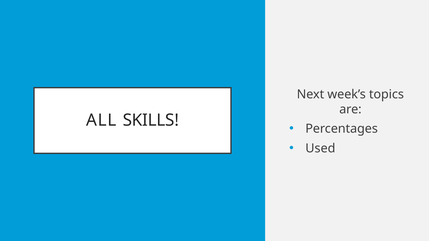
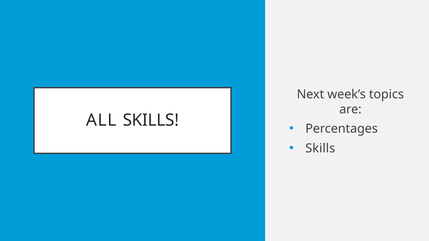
Used: Used -> Skills (320, 148)
